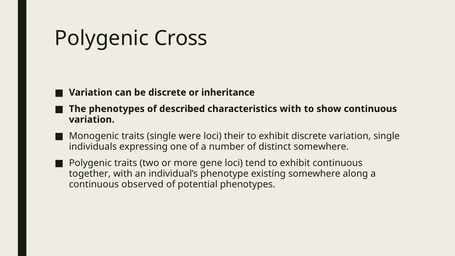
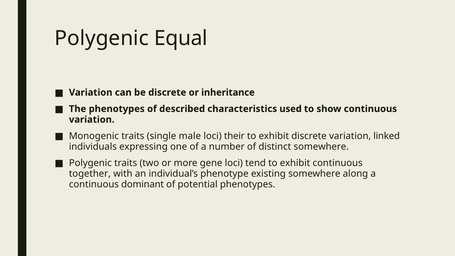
Cross: Cross -> Equal (181, 38)
characteristics with: with -> used (291, 109)
were: were -> male (190, 136)
variation single: single -> linked (387, 136)
observed: observed -> dominant (143, 184)
